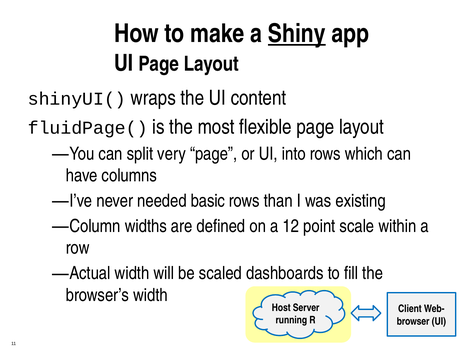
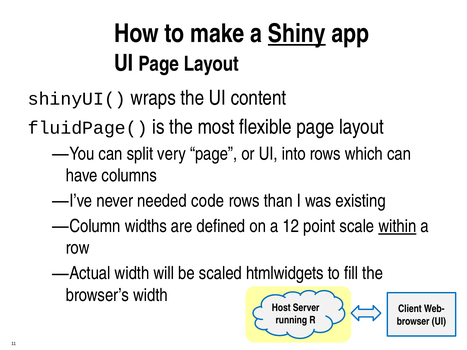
basic: basic -> code (208, 201)
within underline: none -> present (397, 226)
dashboards: dashboards -> htmlwidgets (285, 273)
